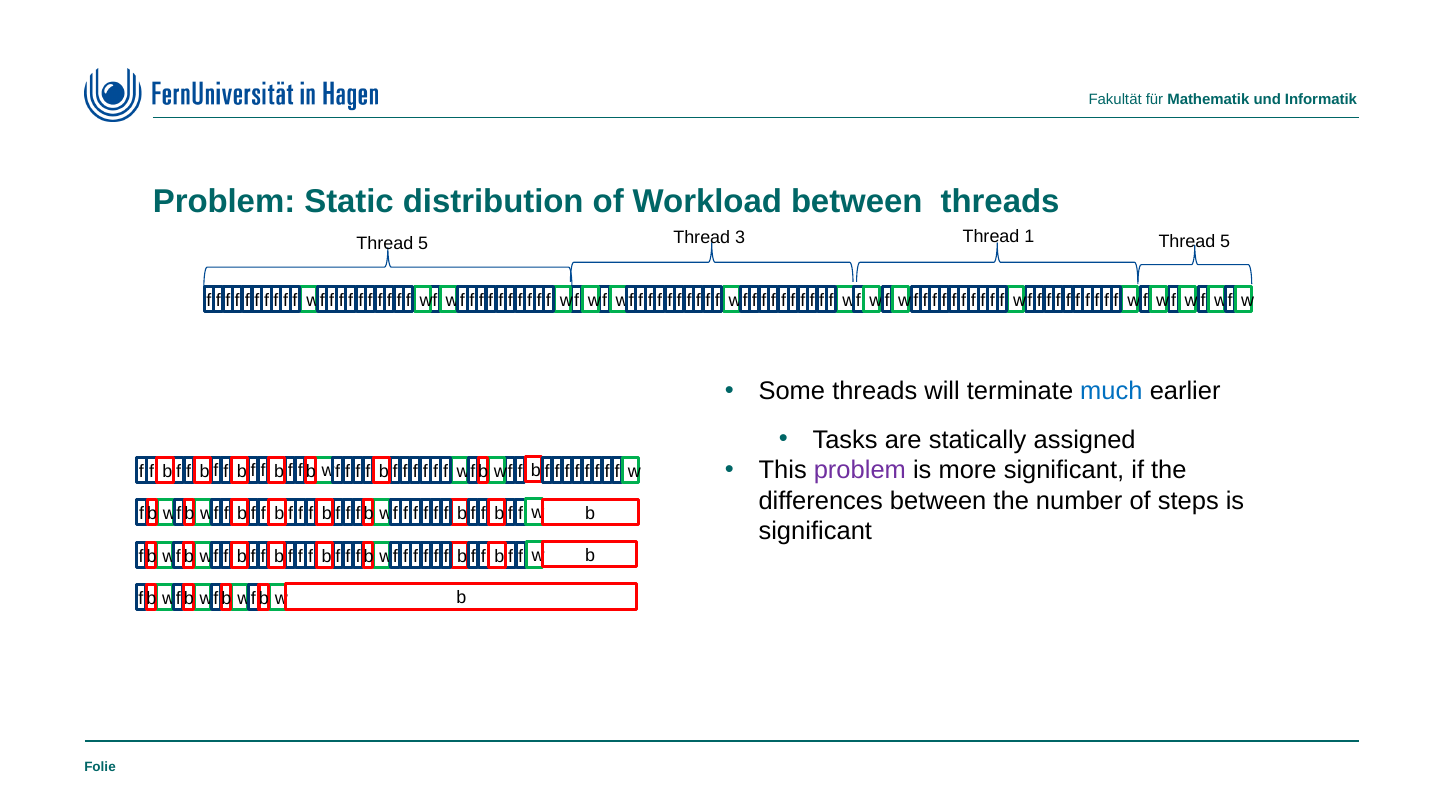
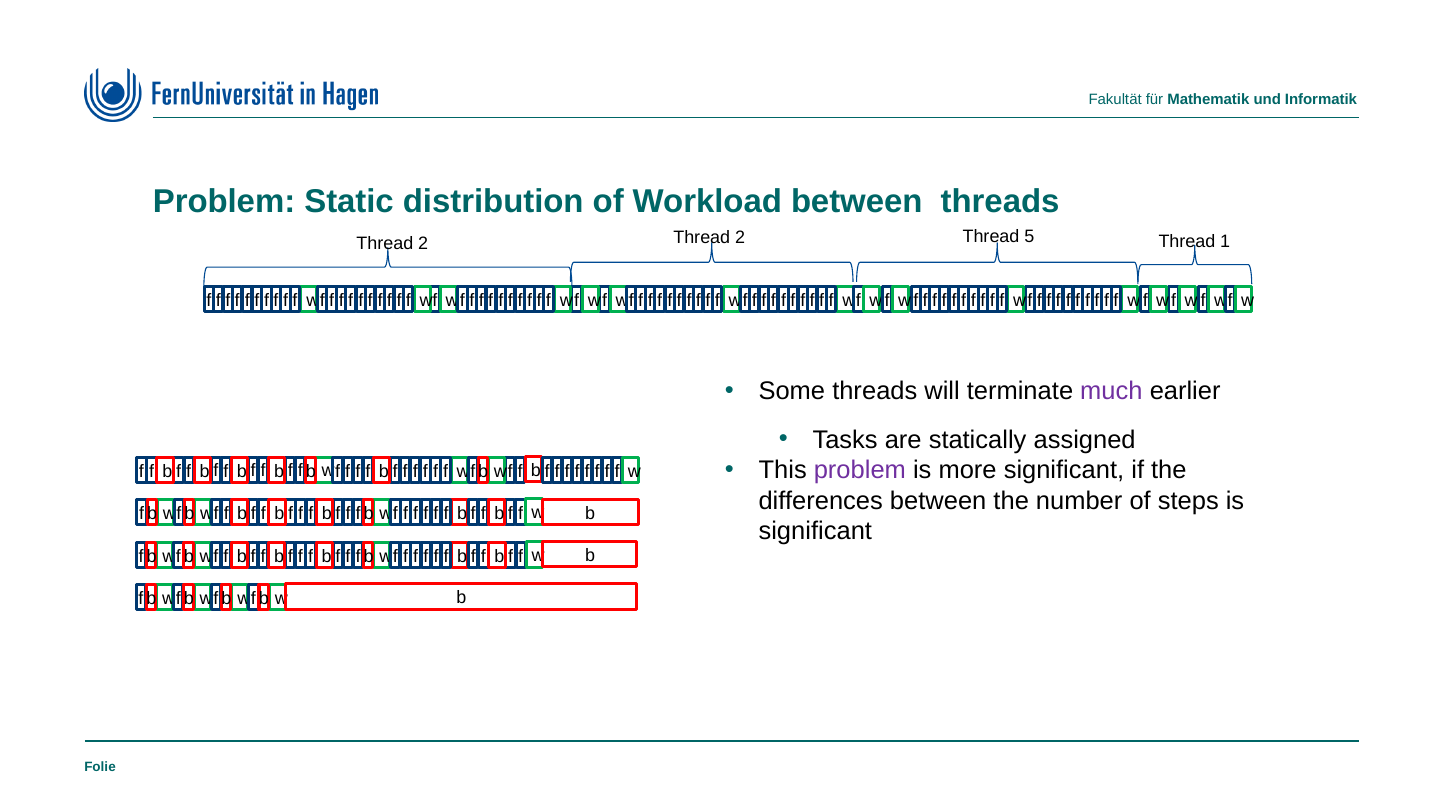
3: 3 -> 2 (740, 238)
1: 1 -> 5 (1029, 237)
5: 5 -> 1 (1225, 241)
5: 5 -> 2 (423, 244)
much colour: blue -> purple (1111, 391)
